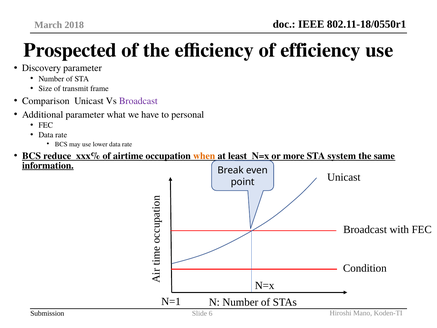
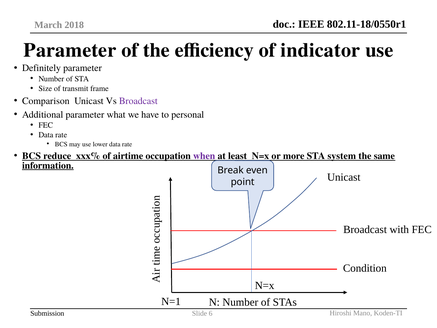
Prospected: Prospected -> Parameter (70, 50)
of efficiency: efficiency -> indicator (320, 50)
Discovery: Discovery -> Definitely (41, 68)
when colour: orange -> purple (204, 156)
